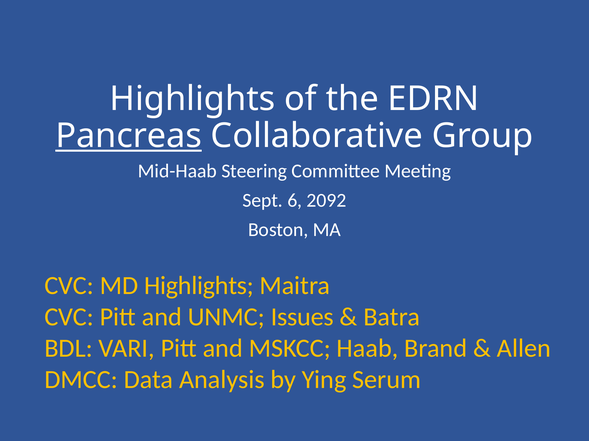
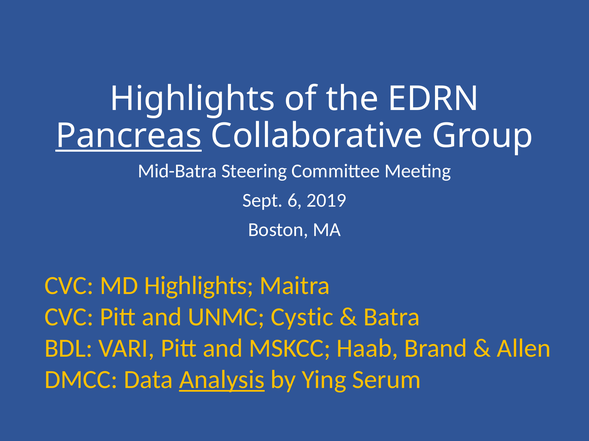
Mid-Haab: Mid-Haab -> Mid-Batra (177, 171)
2092: 2092 -> 2019 (327, 201)
Issues: Issues -> Cystic (302, 317)
Analysis underline: none -> present (222, 380)
